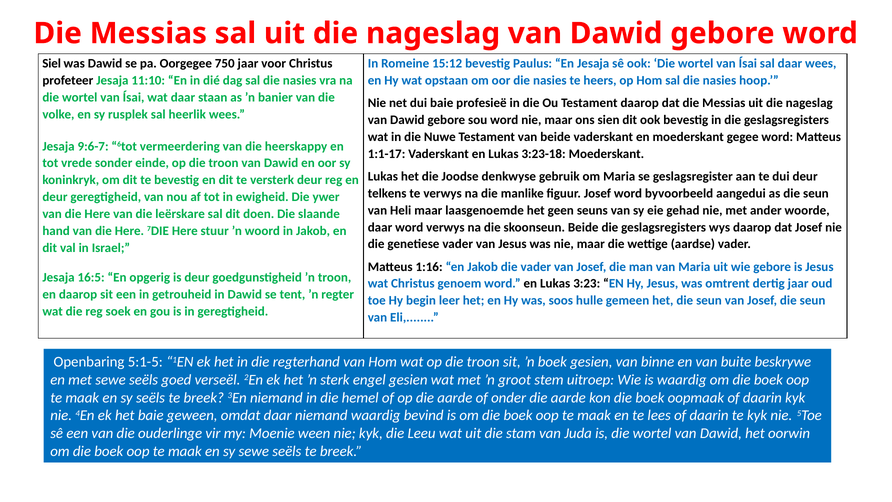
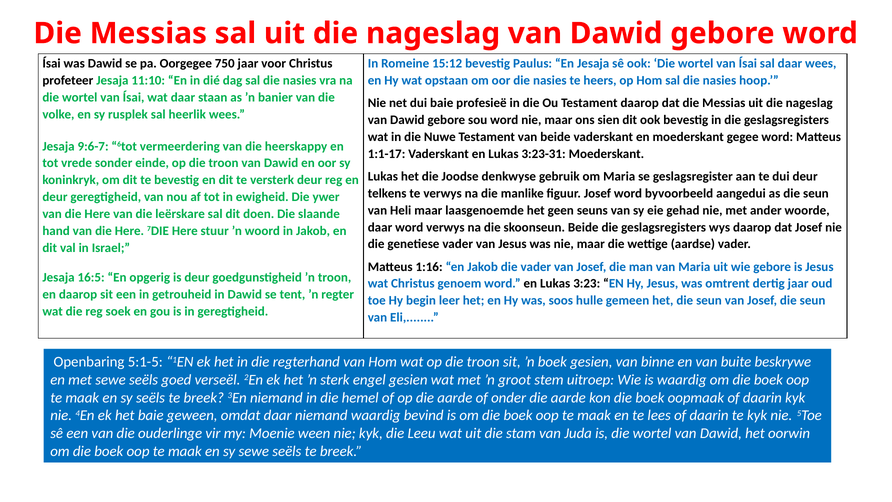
Siel: Siel -> Ísai (52, 64)
3:23-18: 3:23-18 -> 3:23-31 (544, 154)
